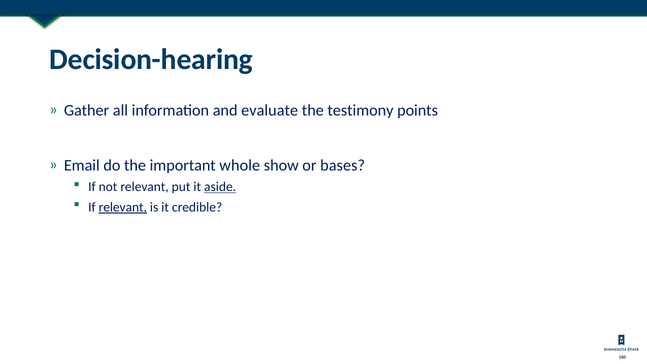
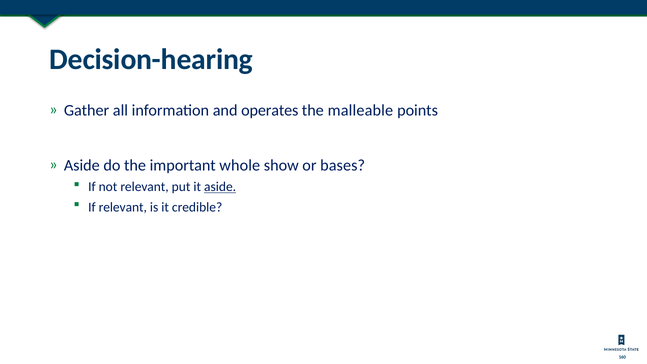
evaluate: evaluate -> operates (270, 110)
testimony: testimony -> malleable (360, 110)
Email: Email -> Aside (82, 165)
relevant underline: present -> none (123, 207)
